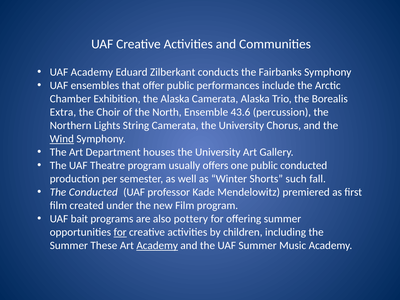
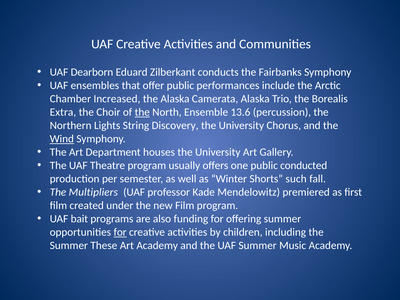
UAF Academy: Academy -> Dearborn (92, 72)
Exhibition: Exhibition -> Increased (117, 99)
the underline: none -> present (142, 112)
43.6: 43.6 -> 13.6 (240, 112)
String Camerata: Camerata -> Discovery (175, 125)
The Conducted: Conducted -> Multipliers (93, 192)
pottery: pottery -> funding (191, 219)
Academy underline: present -> none (157, 245)
